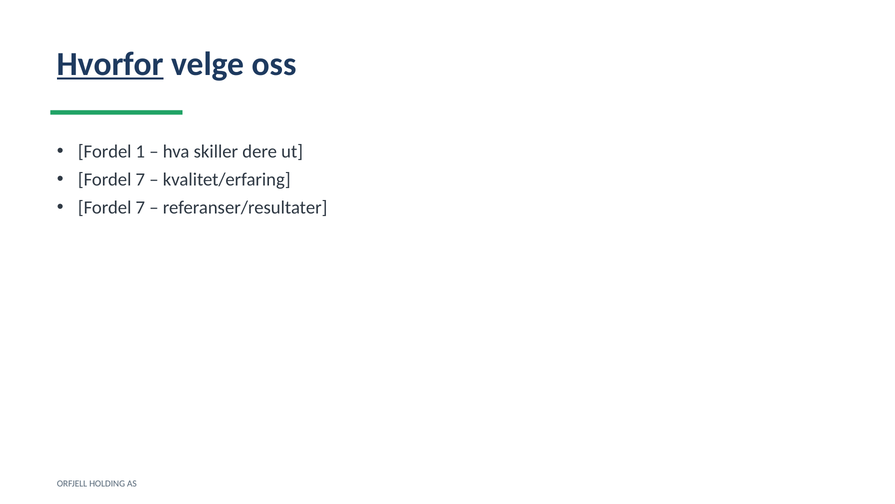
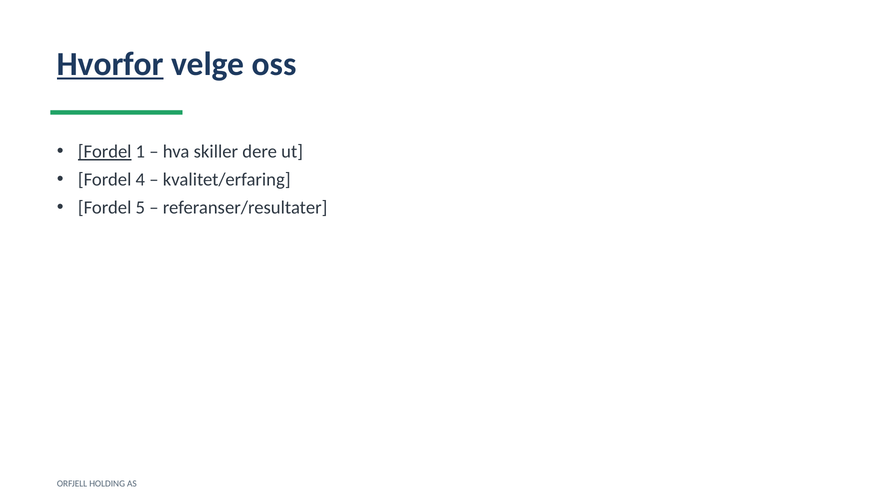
Fordel underline: none -> present (105, 152)
7: 7 -> 4 (140, 180)
7: 7 -> 5 (140, 208)
